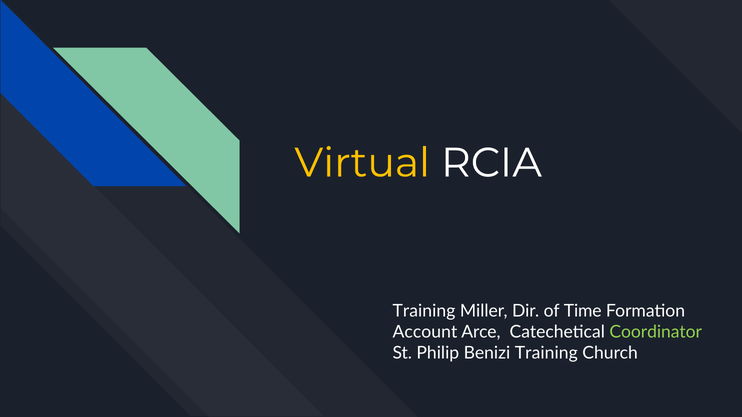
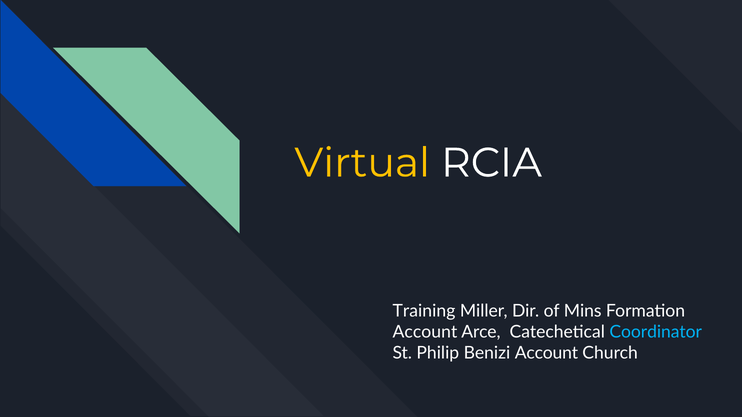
Time: Time -> Mins (583, 311)
Coordinator colour: light green -> light blue (656, 332)
Benizi Training: Training -> Account (546, 353)
